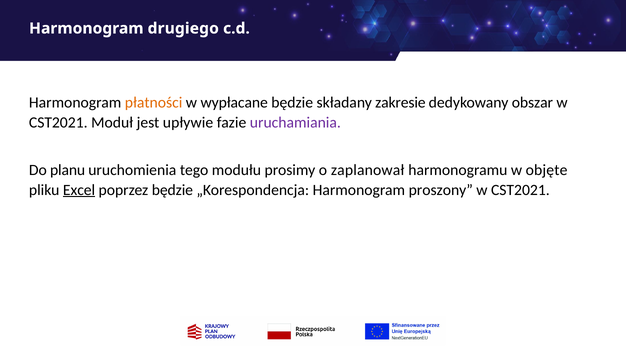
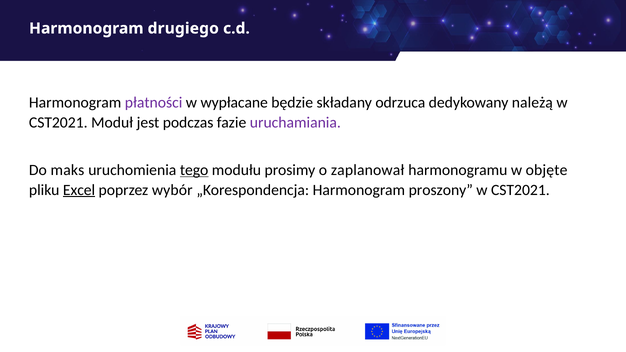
płatności colour: orange -> purple (154, 103)
zakresie: zakresie -> odrzuca (400, 103)
obszar: obszar -> należą (532, 103)
upływie: upływie -> podczas (188, 122)
planu: planu -> maks (67, 170)
tego underline: none -> present (194, 170)
poprzez będzie: będzie -> wybór (172, 190)
